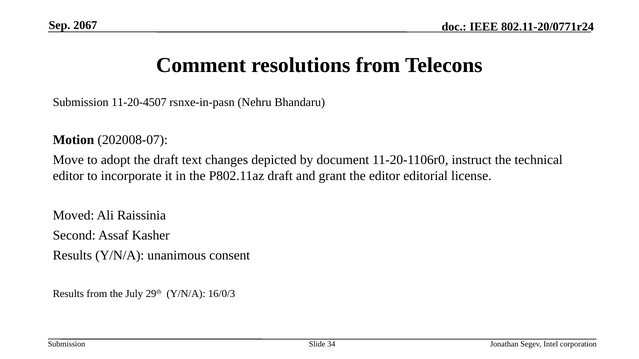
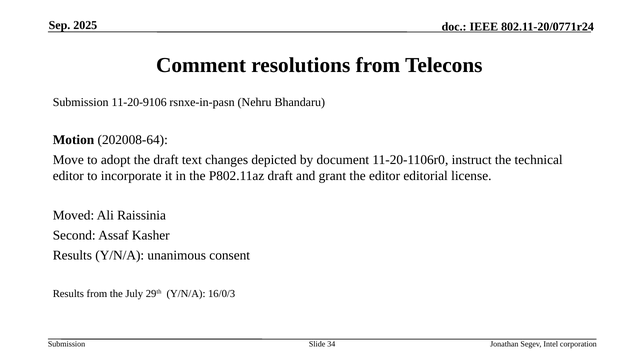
2067: 2067 -> 2025 (85, 25)
11-20-4507: 11-20-4507 -> 11-20-9106 (139, 102)
202008-07: 202008-07 -> 202008-64 (133, 140)
